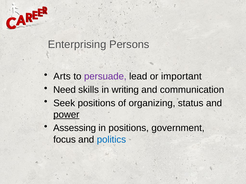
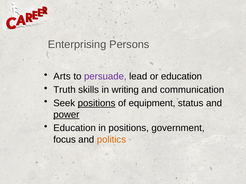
or important: important -> education (181, 77)
Need: Need -> Truth (64, 90)
positions underline: none -> present (97, 103)
organizing: organizing -> equipment (152, 103)
Assessing: Assessing -> Education (75, 128)
politics colour: blue -> orange (111, 140)
